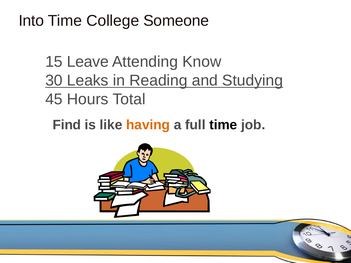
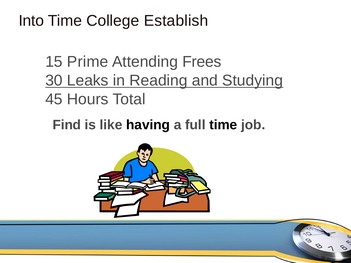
Someone: Someone -> Establish (176, 21)
Leave: Leave -> Prime (88, 62)
Know: Know -> Frees (202, 62)
having colour: orange -> black (148, 125)
